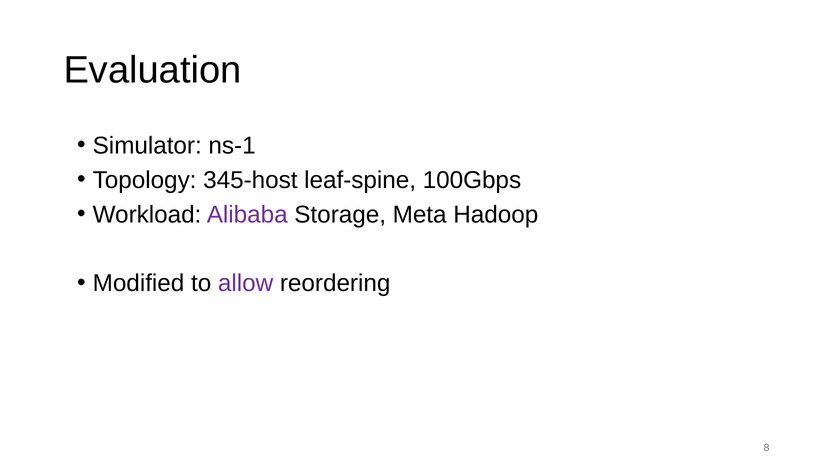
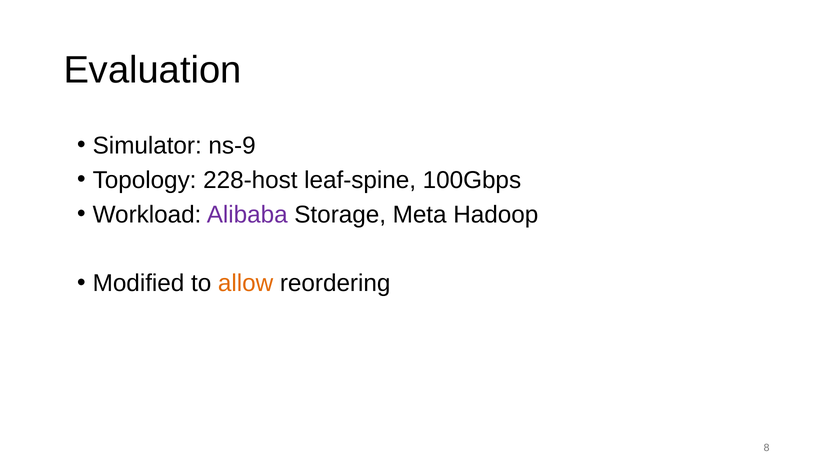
ns-1: ns-1 -> ns-9 (232, 146)
345-host: 345-host -> 228-host (250, 180)
allow colour: purple -> orange (246, 283)
